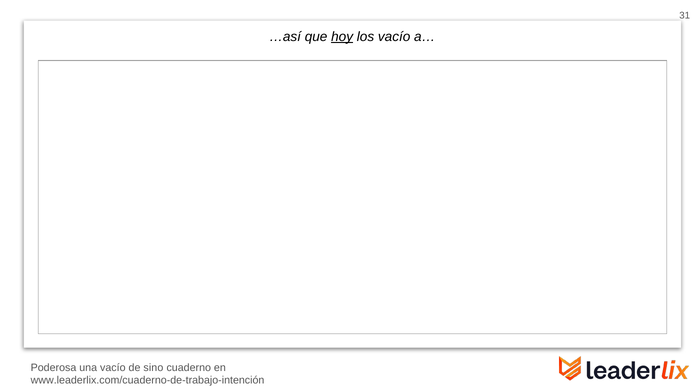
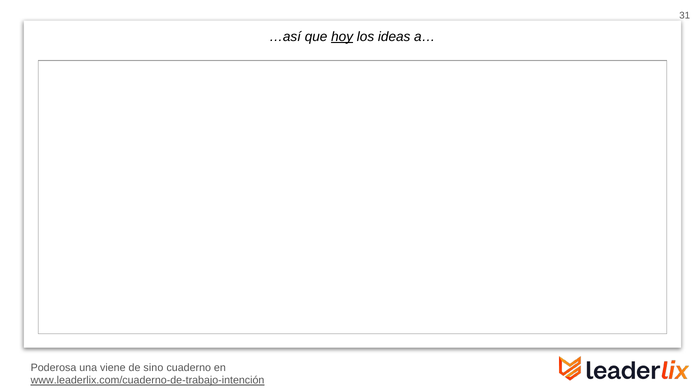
los vacío: vacío -> ideas (394, 37)
una vacío: vacío -> viene (113, 368)
www.leaderlix.com/cuaderno-de-trabajo-intención underline: none -> present (148, 380)
